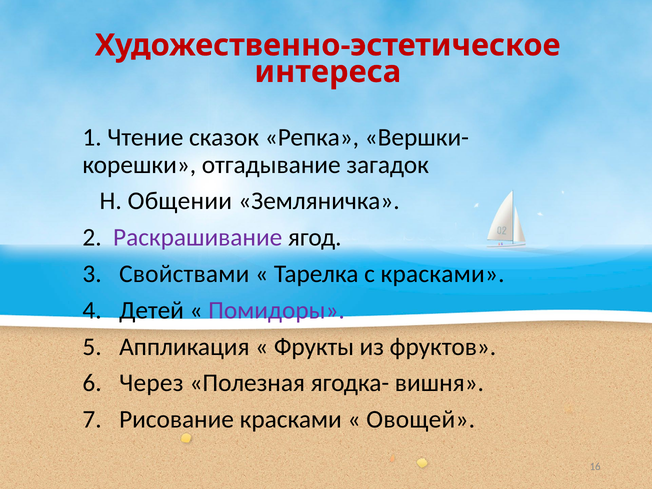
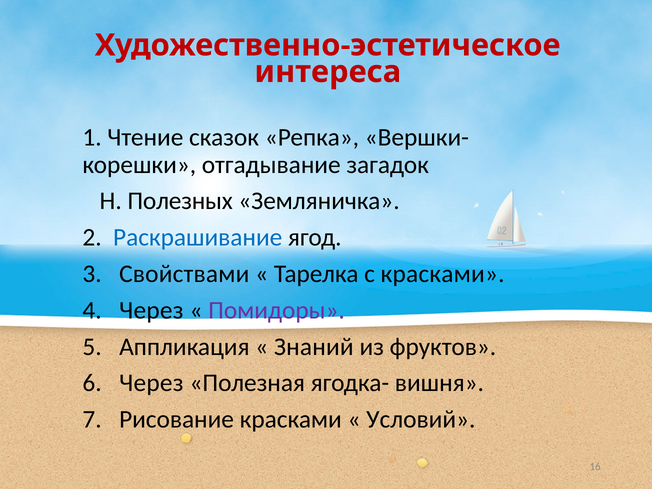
Общении: Общении -> Полезных (180, 201)
Раскрашивание colour: purple -> blue (198, 237)
Детей: Детей -> Через (151, 310)
Фрукты: Фрукты -> Знаний (314, 347)
Овощей: Овощей -> Условий (421, 419)
